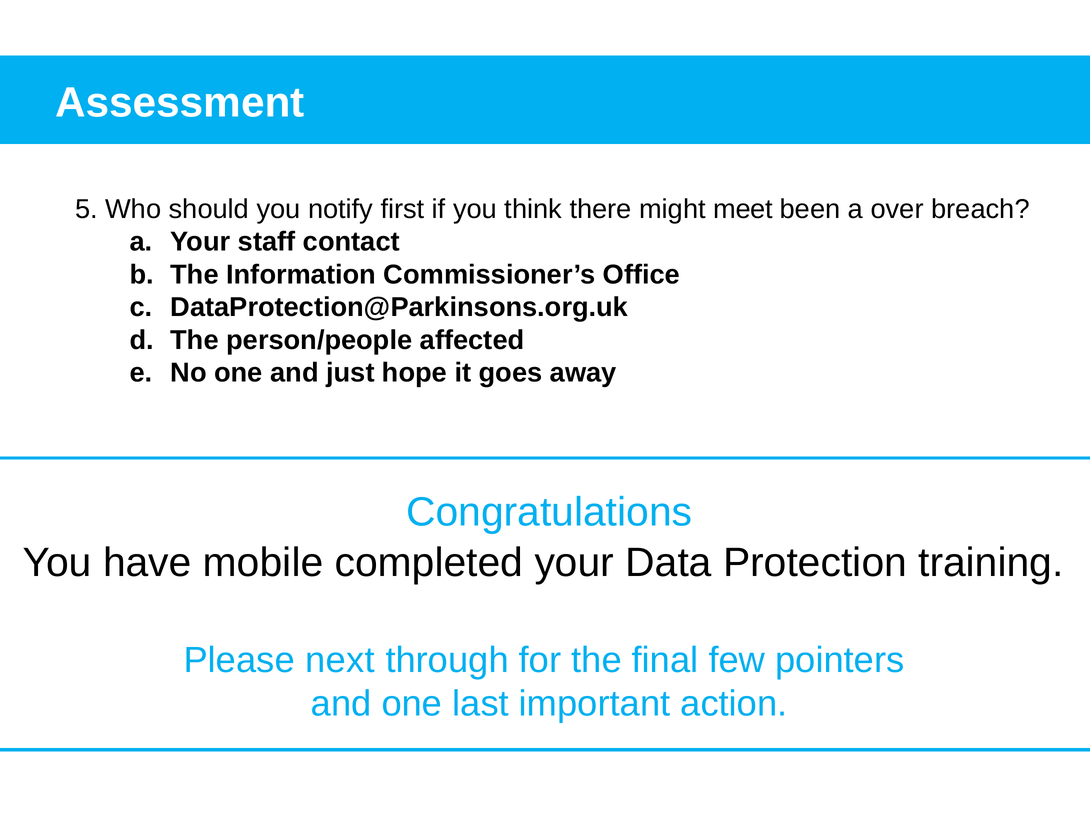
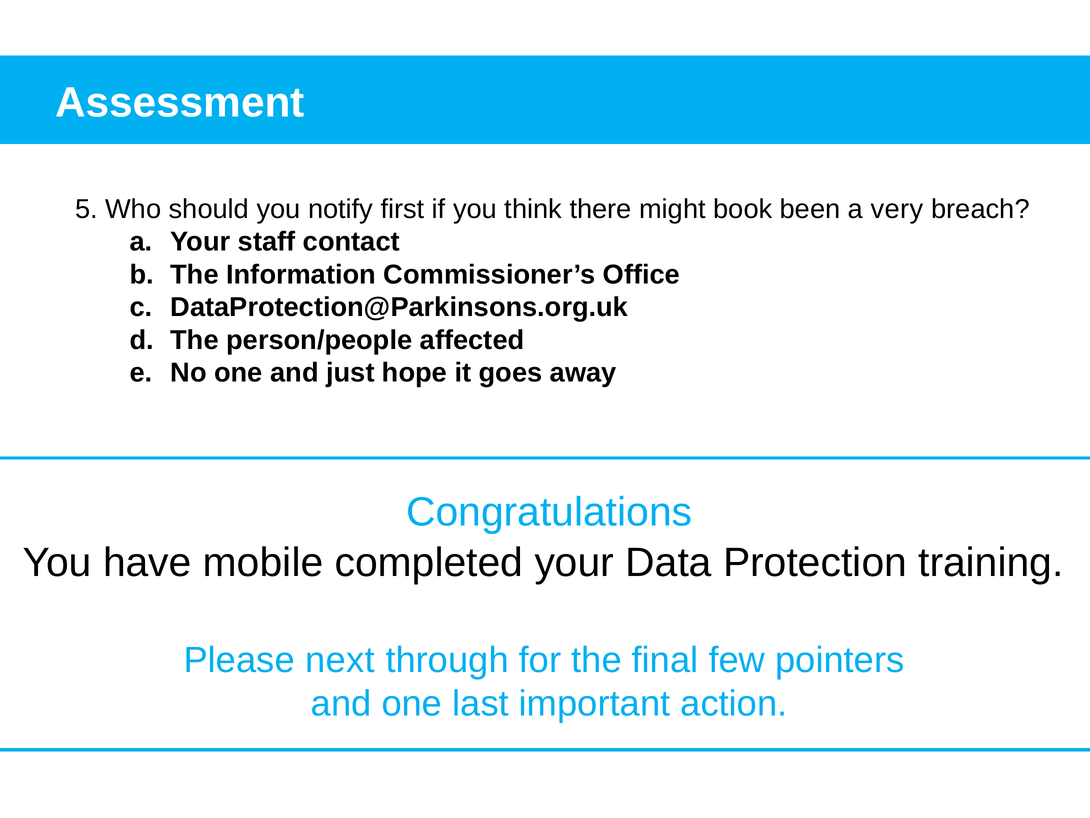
meet: meet -> book (743, 209)
over: over -> very (897, 209)
